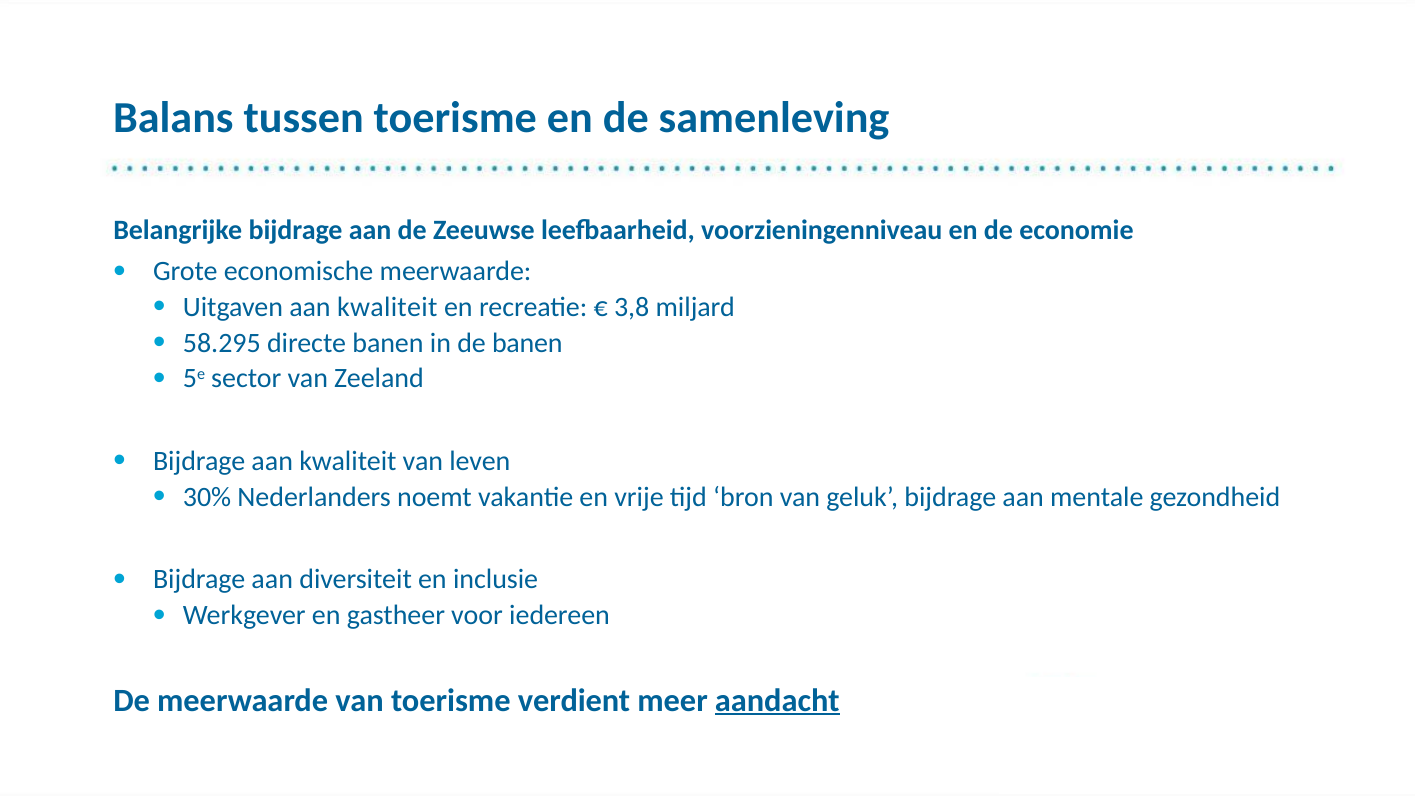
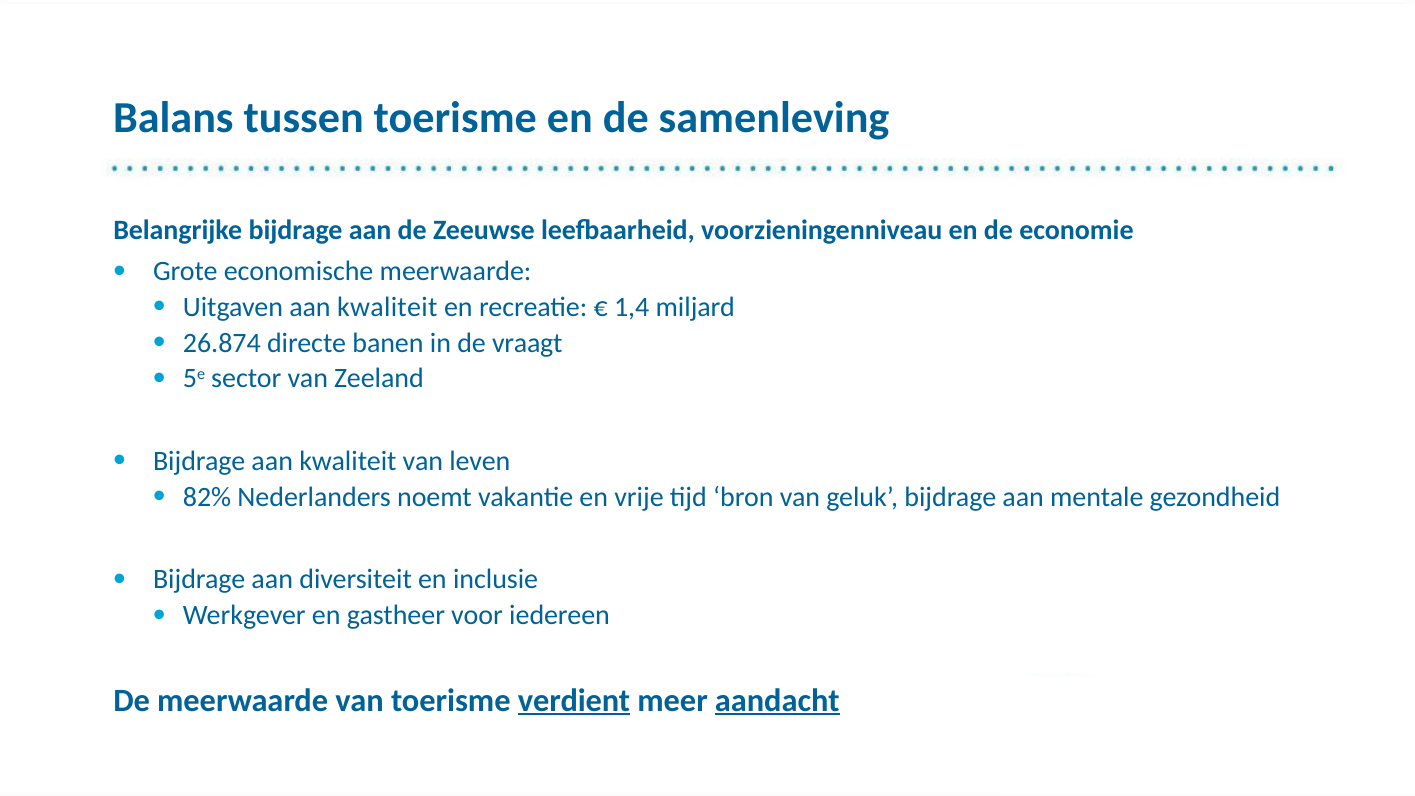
3,8: 3,8 -> 1,4 (632, 307)
58.295: 58.295 -> 26.874 (222, 343)
de banen: banen -> vraagt (527, 343)
30%: 30% -> 82% (207, 497)
verdient underline: none -> present (574, 700)
